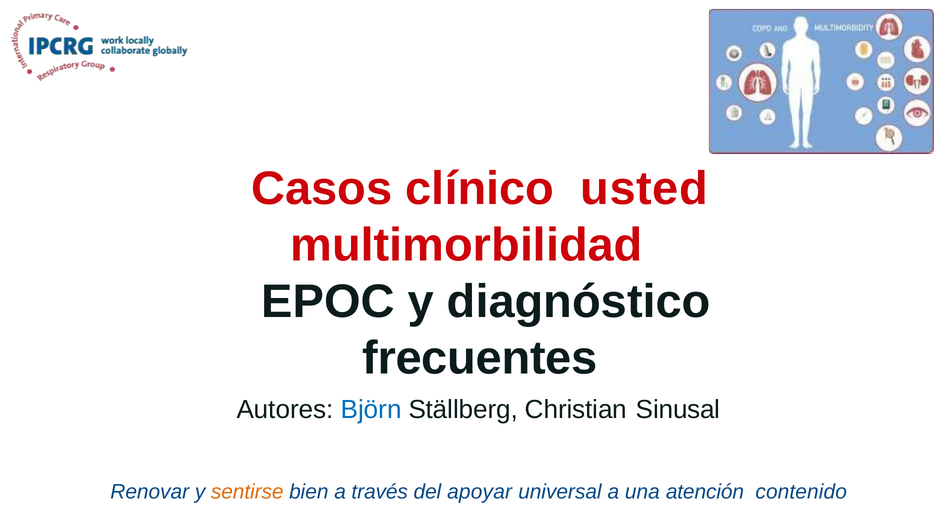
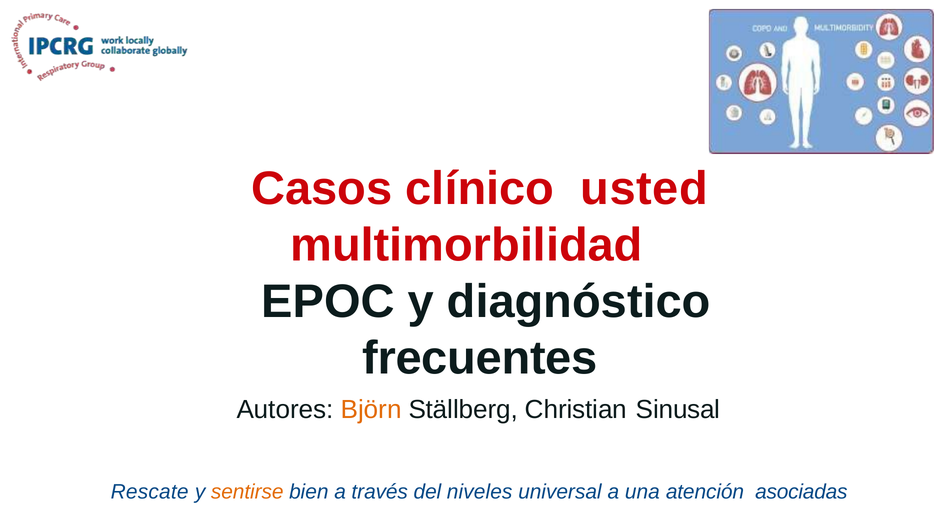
Björn colour: blue -> orange (371, 410)
Renovar: Renovar -> Rescate (150, 492)
apoyar: apoyar -> niveles (480, 492)
contenido: contenido -> asociadas (801, 492)
